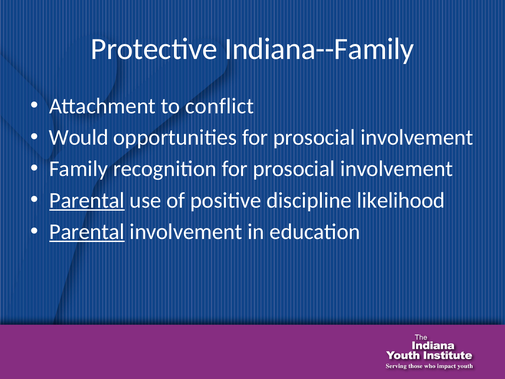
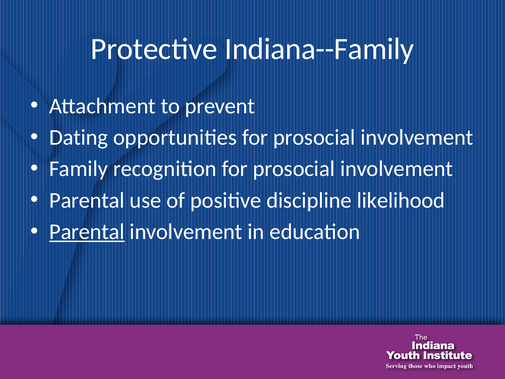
conflict: conflict -> prevent (220, 106)
Would: Would -> Dating (79, 137)
Parental underline: present -> none (87, 200)
